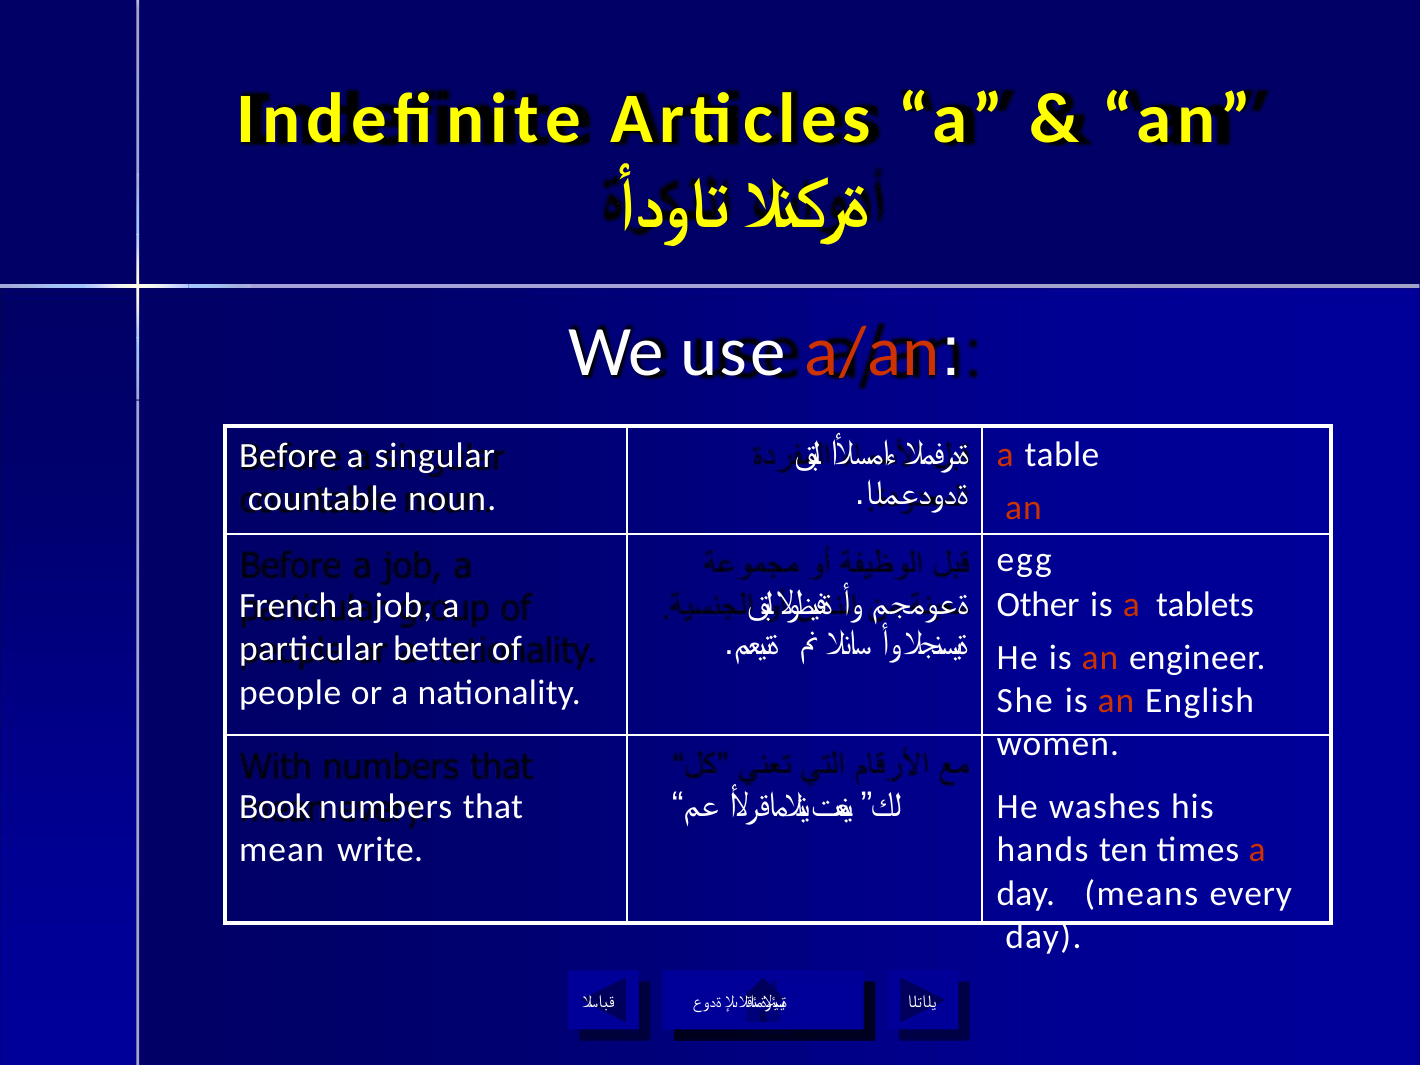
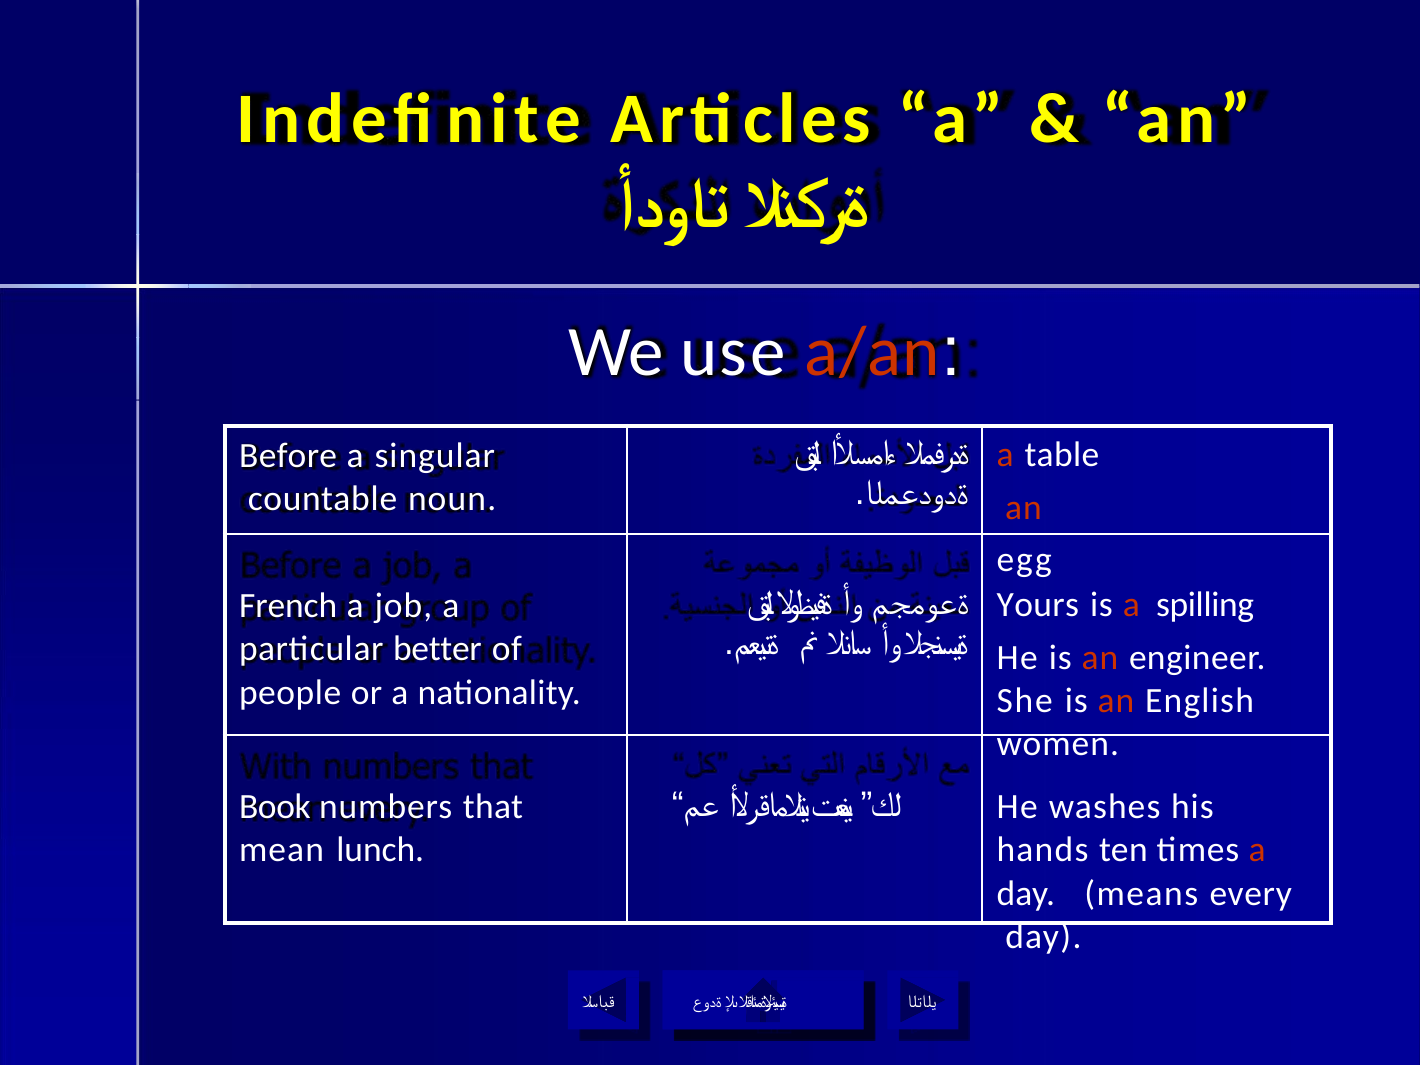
Other: Other -> Yours (1038, 605)
tablets: tablets -> spilling (1205, 605)
write: write -> lunch (380, 850)
